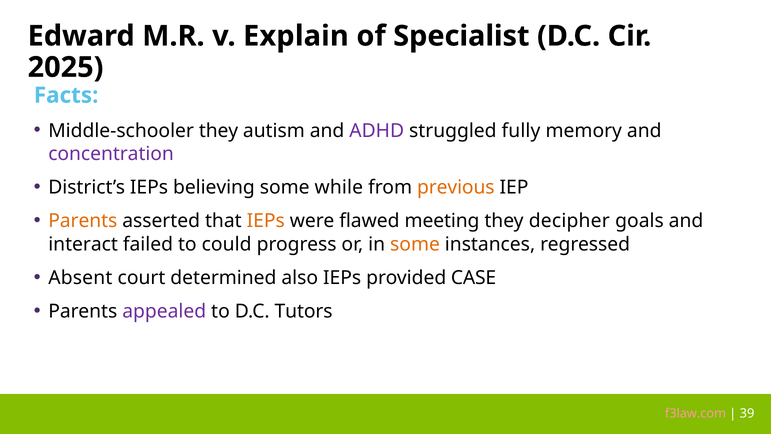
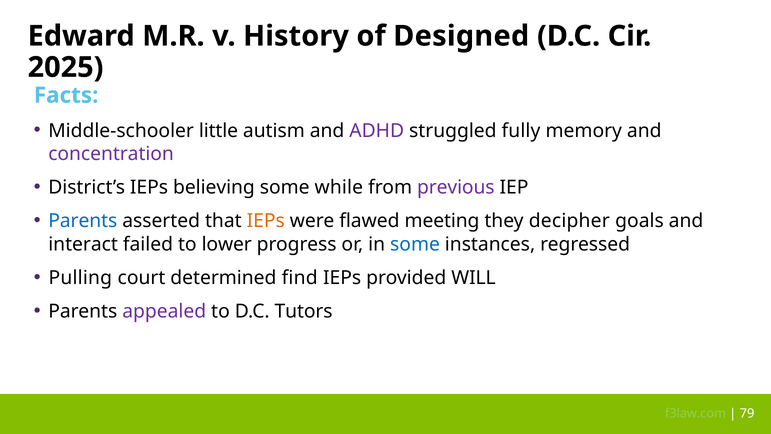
Explain: Explain -> History (296, 36)
Specialist: Specialist -> Designed (461, 36)
Middle-schooler they: they -> little (219, 131)
previous colour: orange -> purple (456, 187)
Parents colour: orange -> blue (83, 221)
could: could -> lower (227, 244)
some colour: orange -> blue (415, 244)
Absent: Absent -> Pulling (80, 278)
also: also -> find (300, 278)
CASE: CASE -> WILL (474, 278)
f3law.com colour: pink -> light green (695, 413)
39: 39 -> 79 (747, 413)
